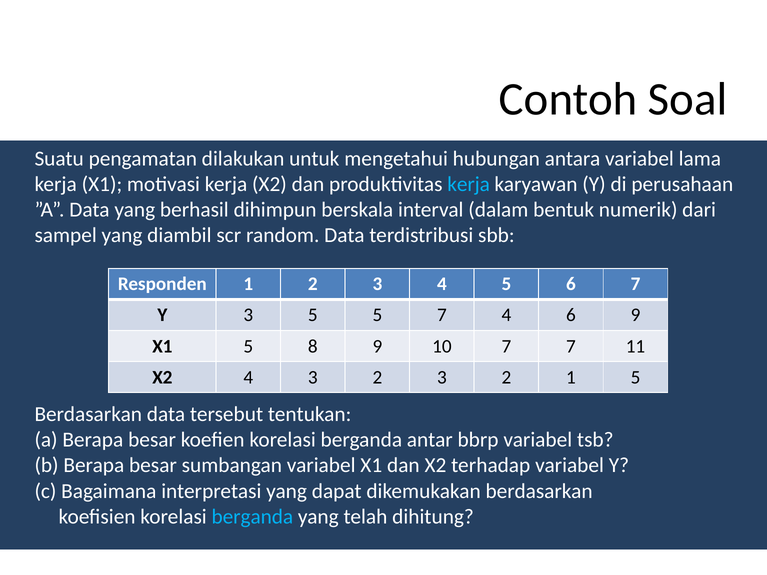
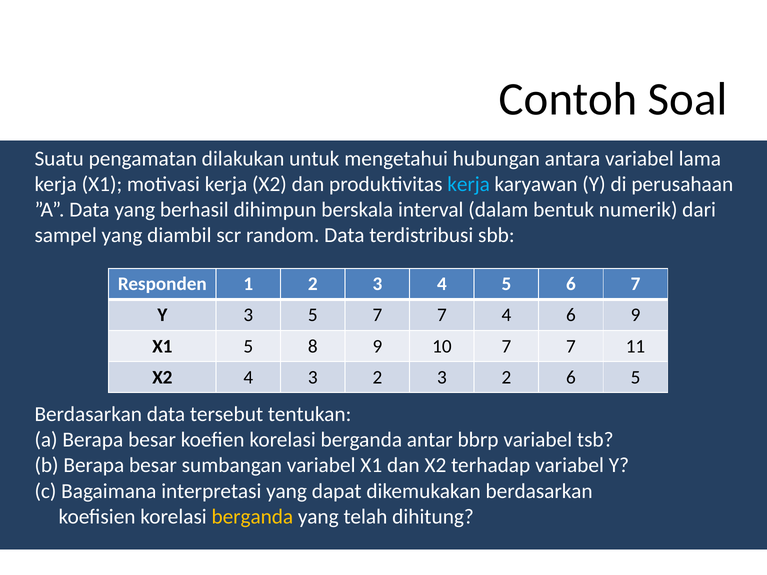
5 5: 5 -> 7 (377, 315)
2 1: 1 -> 6 (571, 377)
berganda colour: light blue -> yellow (252, 517)
